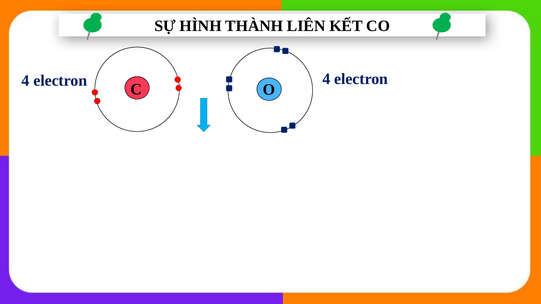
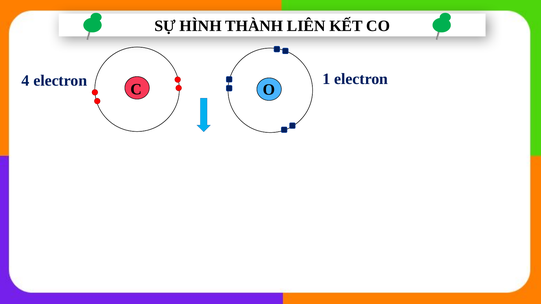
electron 4: 4 -> 1 (326, 79)
